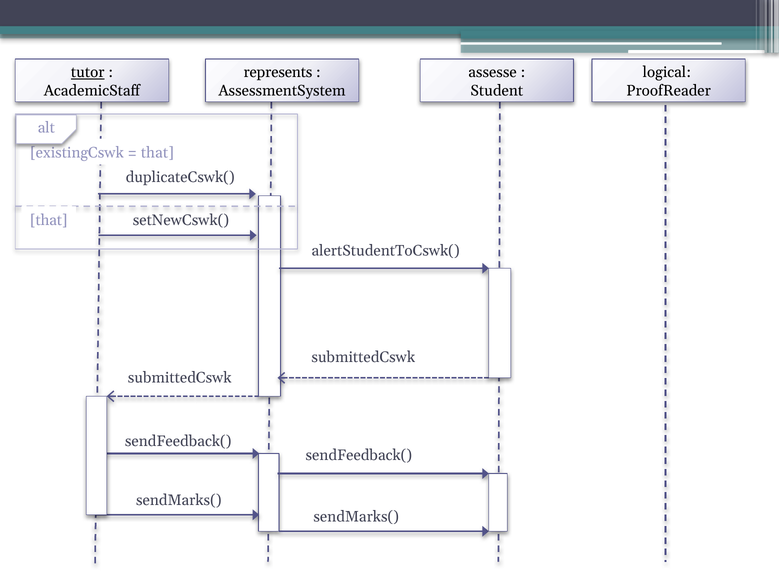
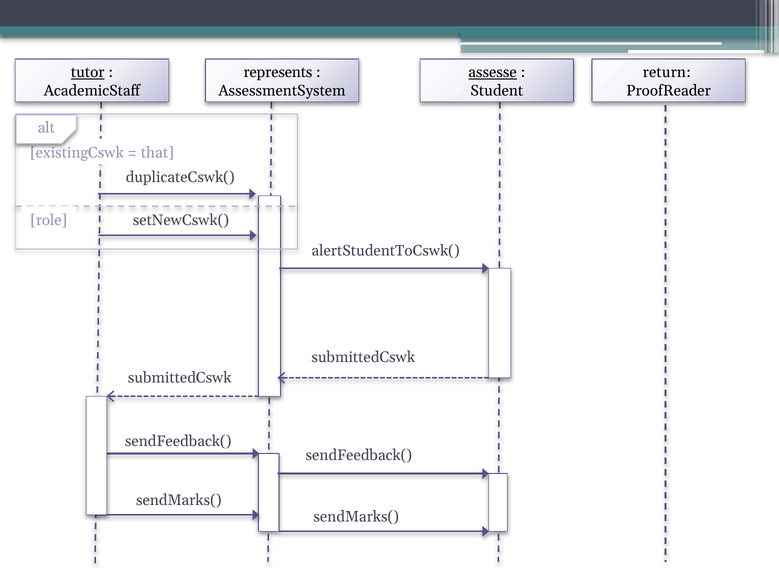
assesse underline: none -> present (493, 72)
logical: logical -> return (667, 72)
that: that -> role (49, 220)
